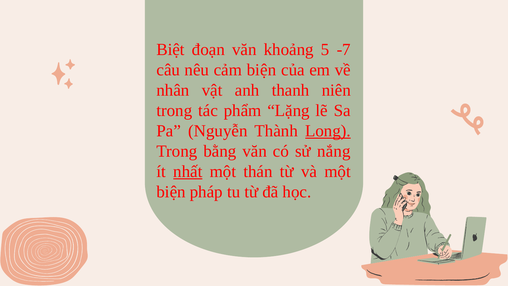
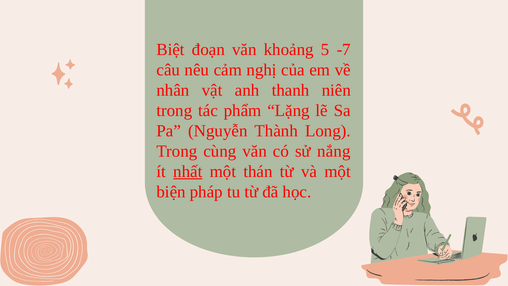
cảm biện: biện -> nghị (262, 70)
Long underline: present -> none (328, 131)
bằng: bằng -> cùng (220, 151)
